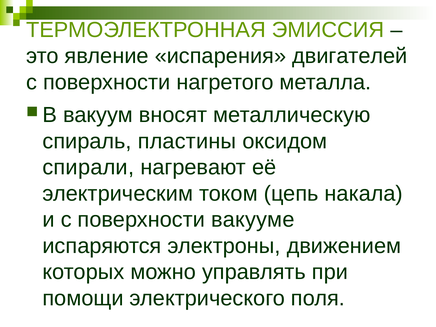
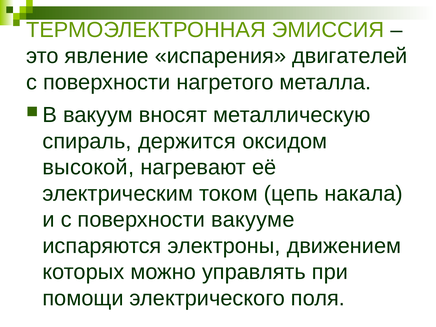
пластины: пластины -> держится (187, 141)
спирали: спирали -> высокой (88, 167)
